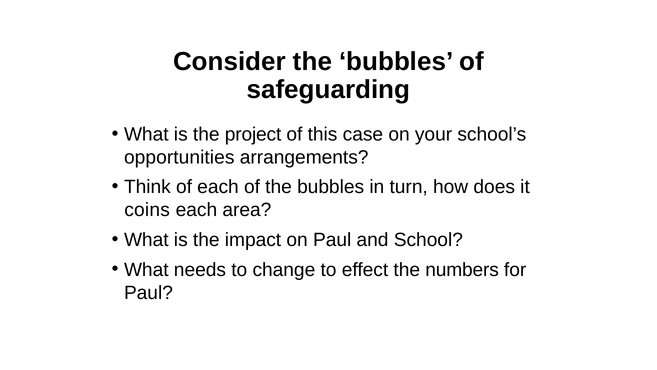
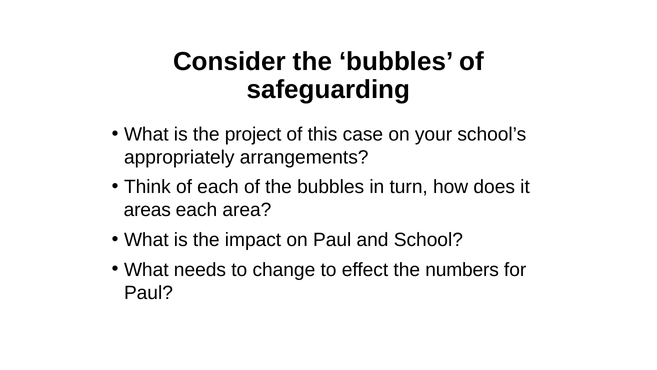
opportunities: opportunities -> appropriately (179, 157)
coins: coins -> areas (147, 210)
